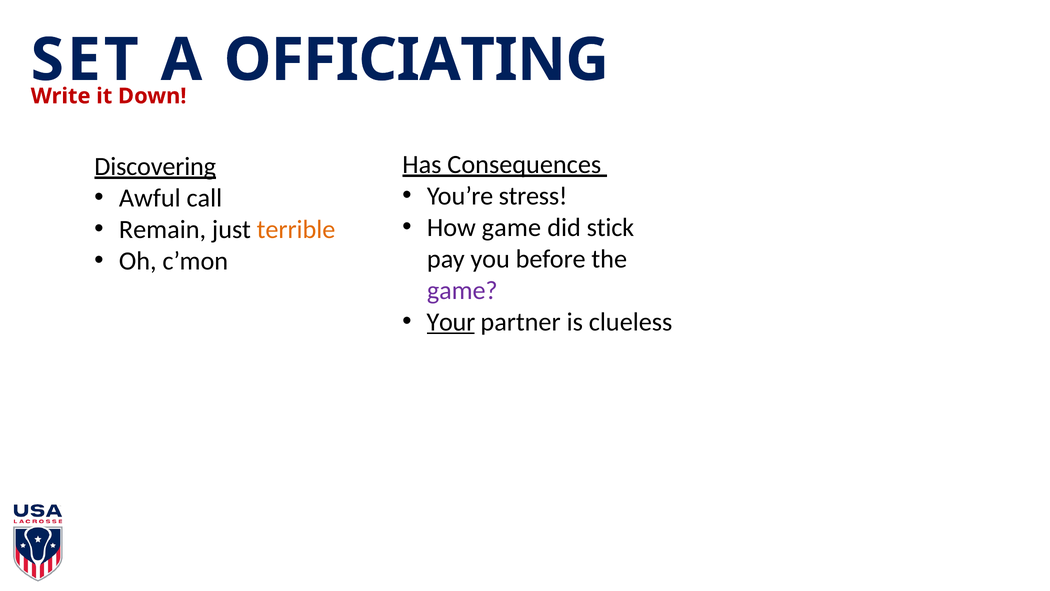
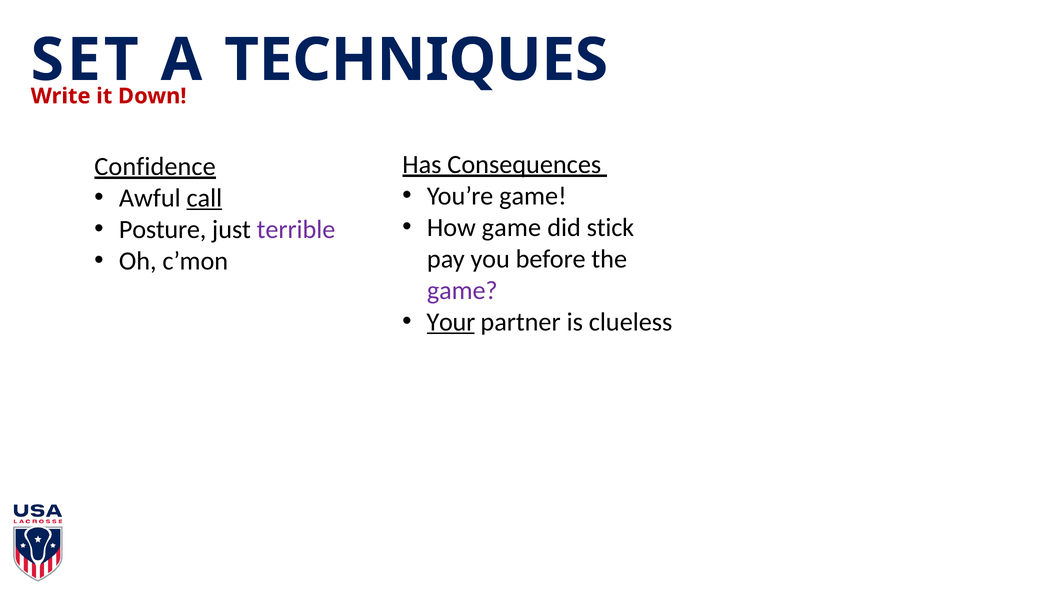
OFFICIATING: OFFICIATING -> TECHNIQUES (416, 60)
Discovering: Discovering -> Confidence (155, 167)
You’re stress: stress -> game (533, 196)
call underline: none -> present (204, 198)
Remain: Remain -> Posture (163, 230)
terrible colour: orange -> purple (296, 230)
